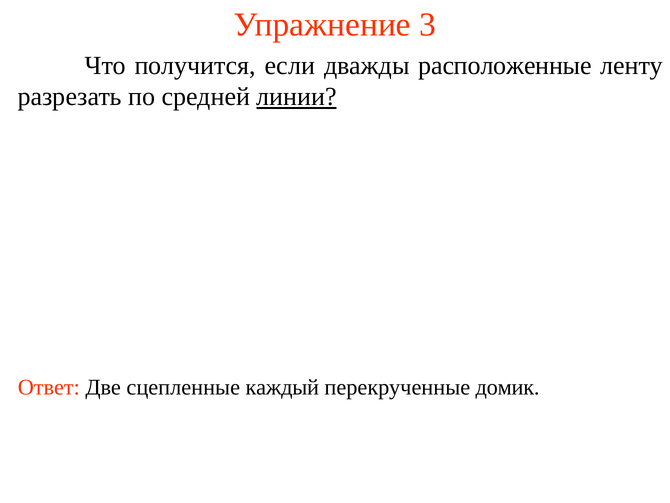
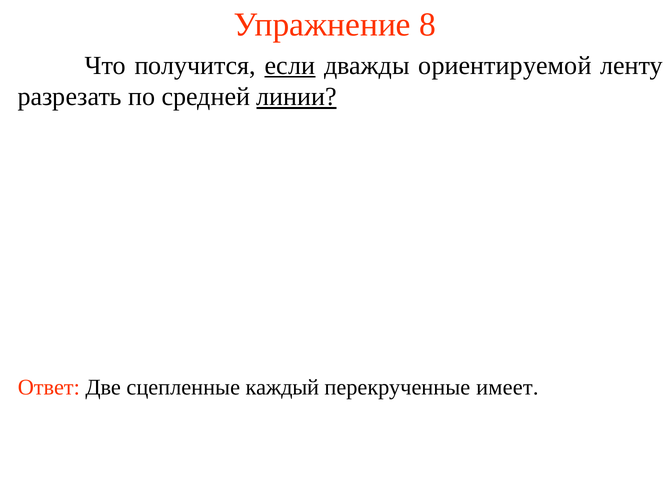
3: 3 -> 8 (428, 25)
если underline: none -> present (290, 65)
расположенные: расположенные -> ориентируемой (505, 65)
домик: домик -> имеет (507, 387)
